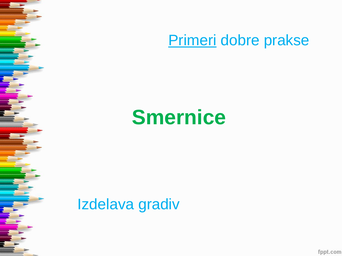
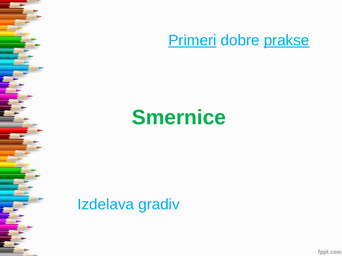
prakse underline: none -> present (287, 40)
